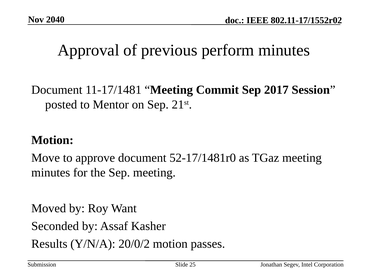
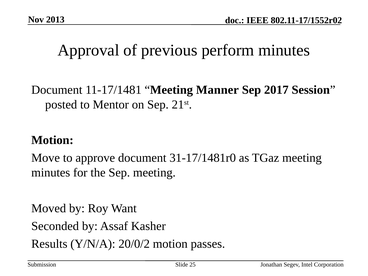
2040: 2040 -> 2013 (55, 20)
Commit: Commit -> Manner (217, 90)
52-17/1481r0: 52-17/1481r0 -> 31-17/1481r0 (203, 158)
